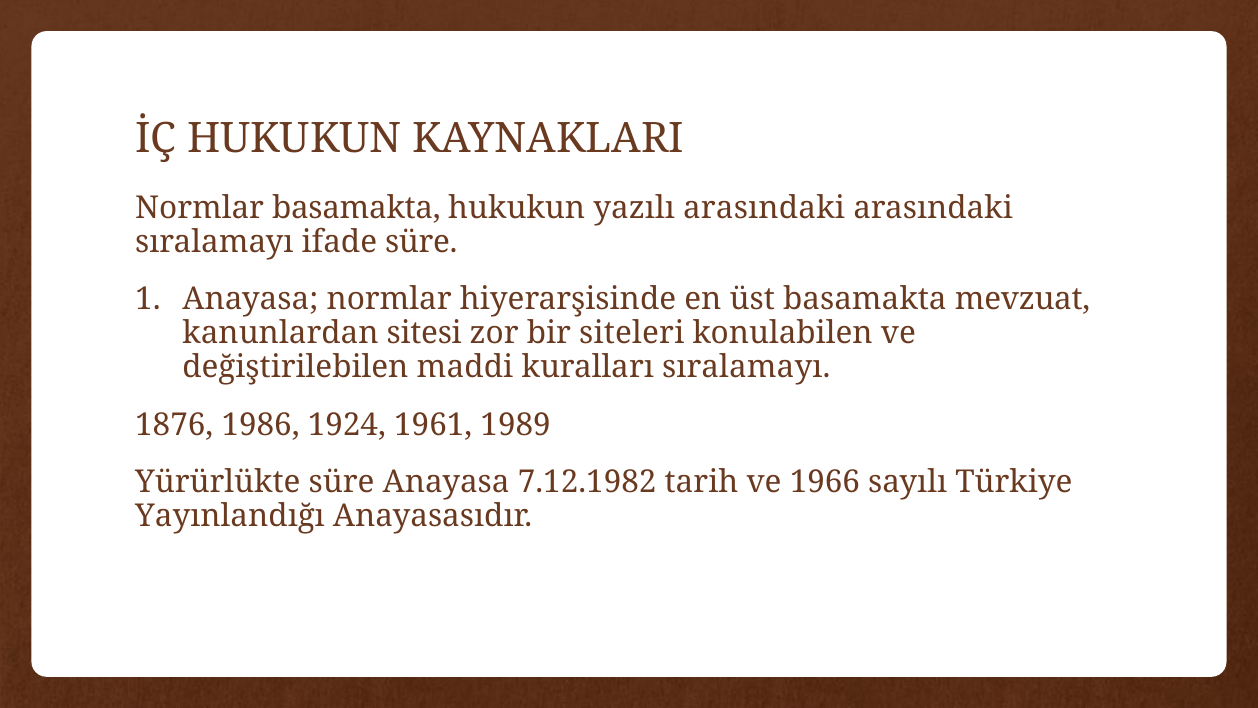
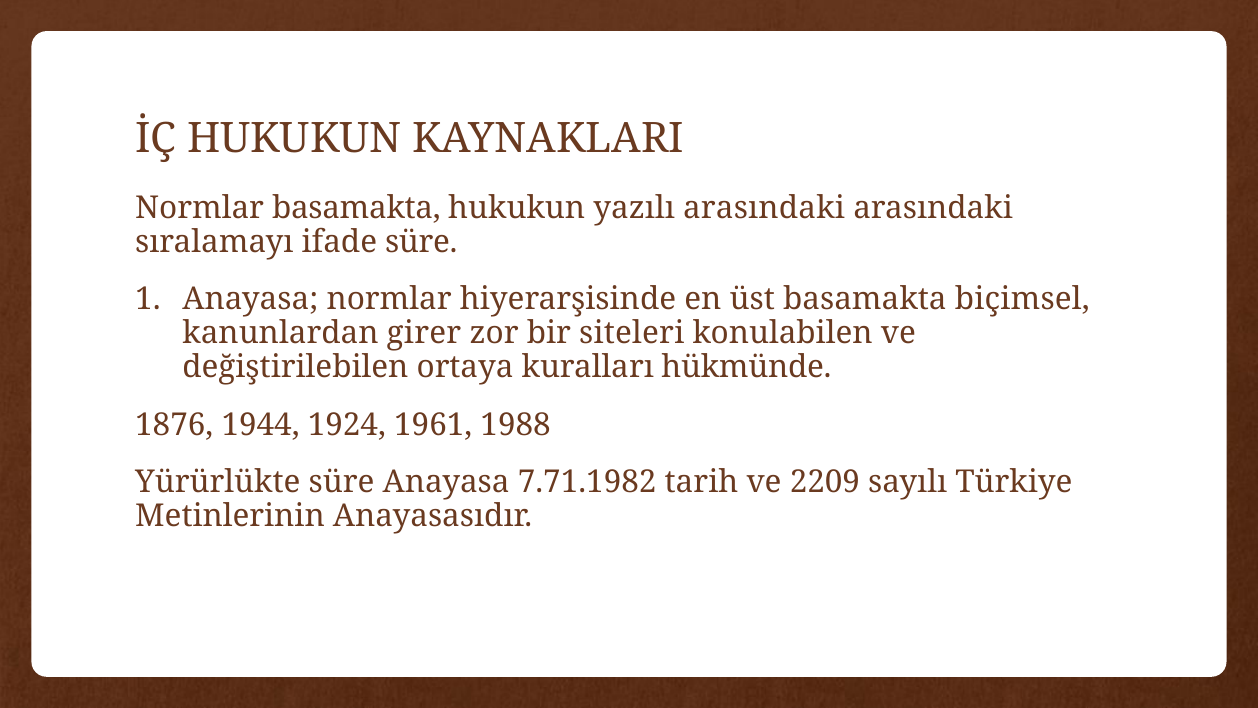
mevzuat: mevzuat -> biçimsel (1022, 299)
sitesi: sitesi -> girer (424, 333)
maddi: maddi -> ortaya (465, 367)
kuralları sıralamayı: sıralamayı -> hükmünde (746, 367)
1986: 1986 -> 1944 (261, 425)
1989: 1989 -> 1988 (516, 425)
7.12.1982: 7.12.1982 -> 7.71.1982 (587, 482)
1966: 1966 -> 2209 (825, 482)
Yayınlandığı: Yayınlandığı -> Metinlerinin (230, 516)
